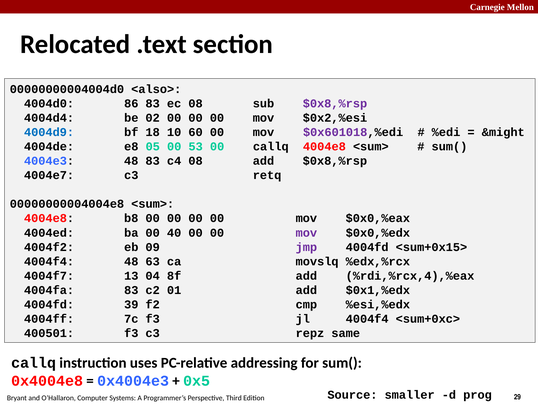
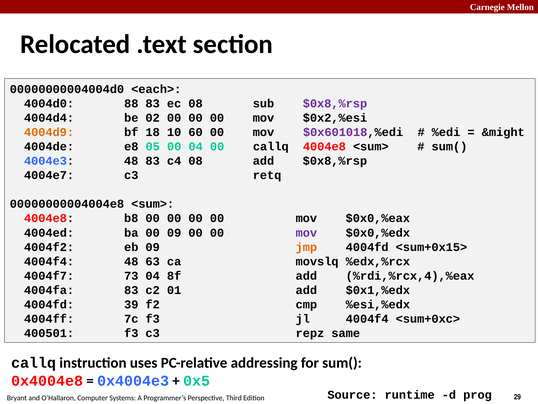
<also>: <also> -> <each> (156, 89)
86: 86 -> 88 (131, 103)
4004d9 colour: blue -> orange (49, 132)
00 53: 53 -> 04 (196, 146)
00 40: 40 -> 09 (174, 232)
jmp colour: purple -> orange (306, 247)
13: 13 -> 73 (131, 275)
smaller: smaller -> runtime (410, 394)
